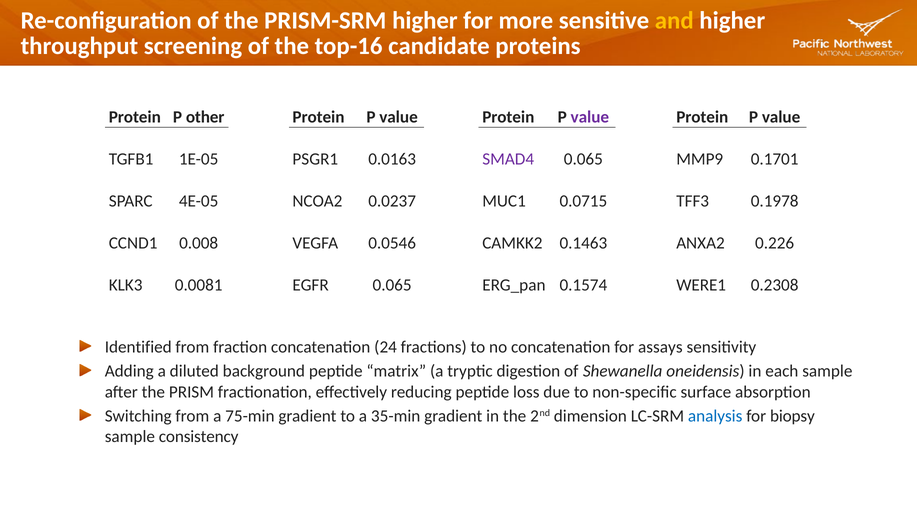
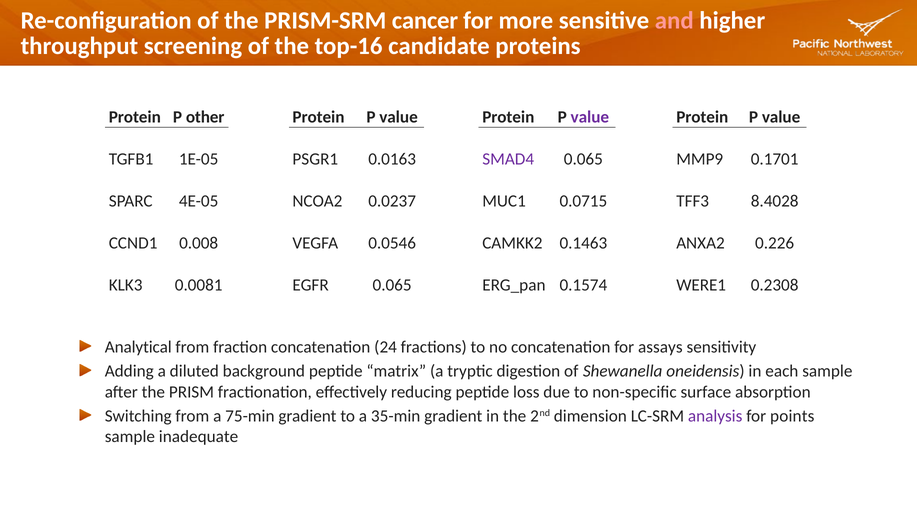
PRISM-SRM higher: higher -> cancer (425, 21)
and colour: yellow -> pink (674, 21)
0.1978: 0.1978 -> 8.4028 (775, 201)
Identified: Identified -> Analytical (138, 347)
analysis colour: blue -> purple (715, 416)
biopsy: biopsy -> points (792, 416)
consistency: consistency -> inadequate (199, 437)
